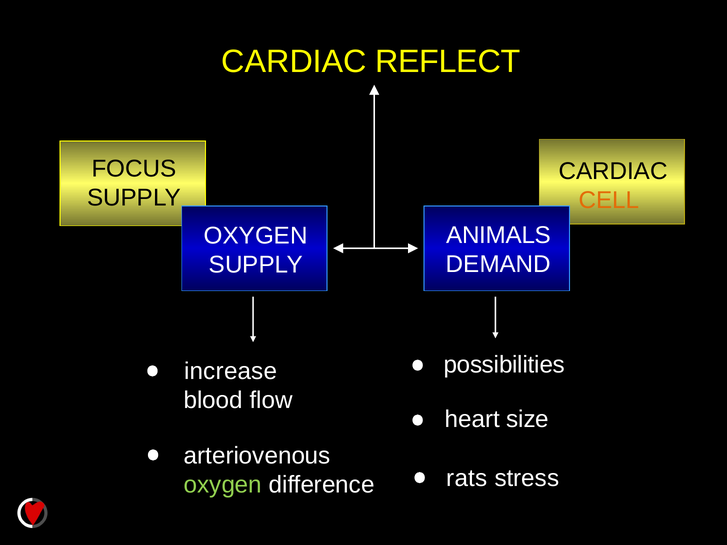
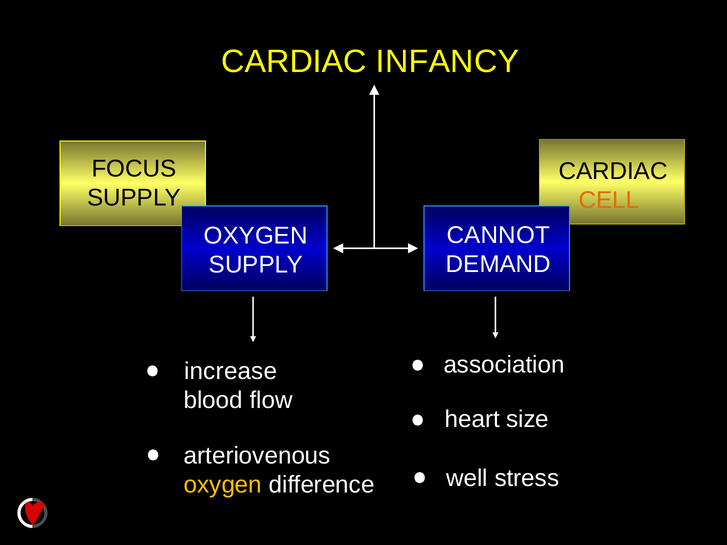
REFLECT: REFLECT -> INFANCY (447, 62)
ANIMALS: ANIMALS -> CANNOT (498, 235)
possibilities: possibilities -> association (504, 365)
oxygen colour: light green -> yellow (223, 485)
rats: rats -> well (467, 479)
